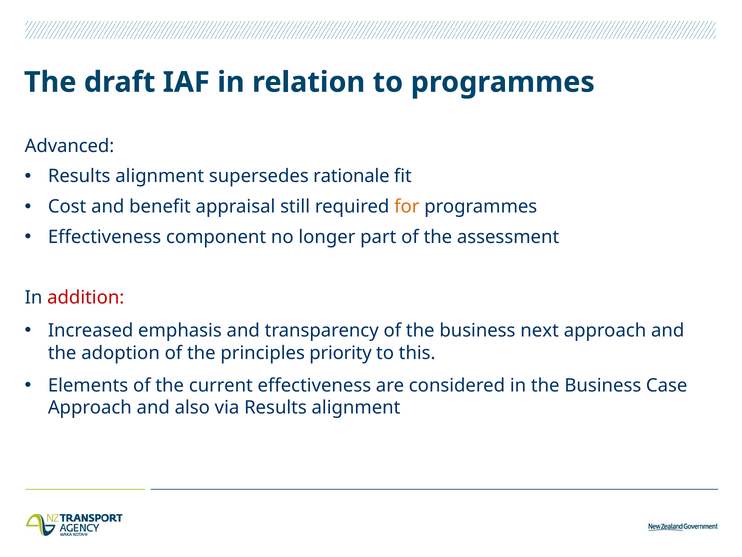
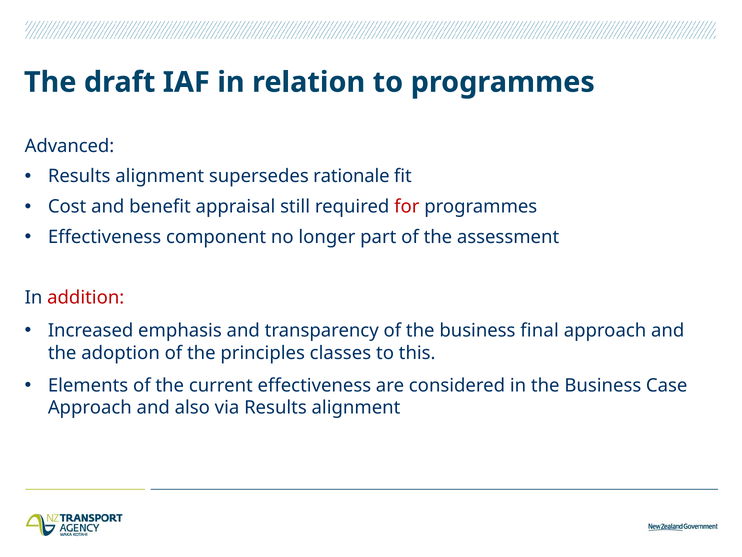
for colour: orange -> red (407, 206)
next: next -> final (540, 330)
priority: priority -> classes (340, 353)
